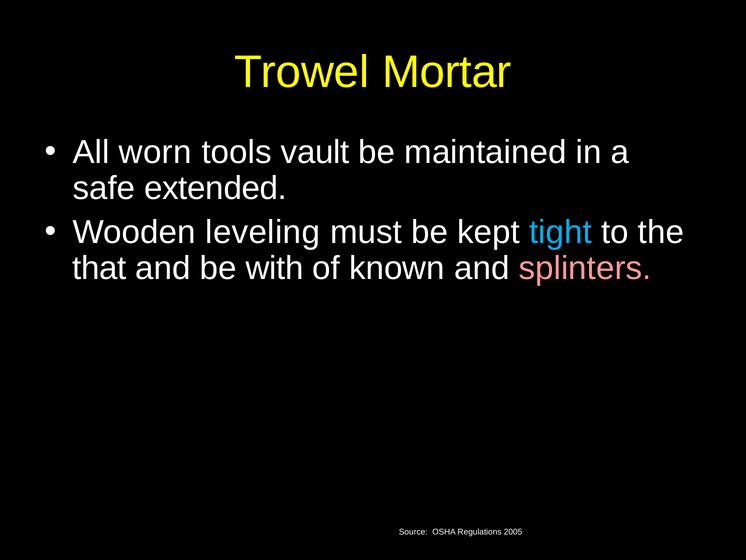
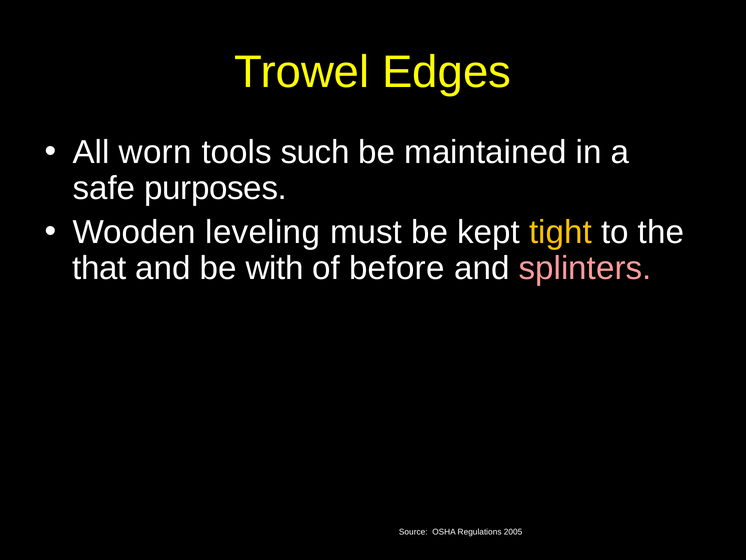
Mortar: Mortar -> Edges (447, 72)
vault: vault -> such (315, 152)
extended: extended -> purposes (216, 188)
tight colour: light blue -> yellow (561, 232)
known: known -> before (397, 268)
